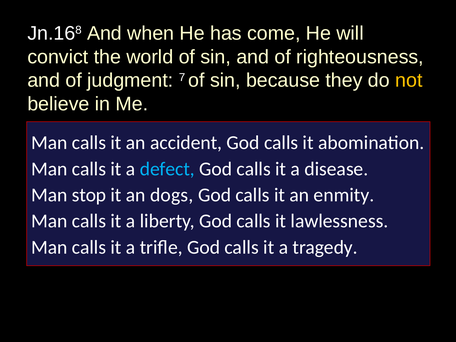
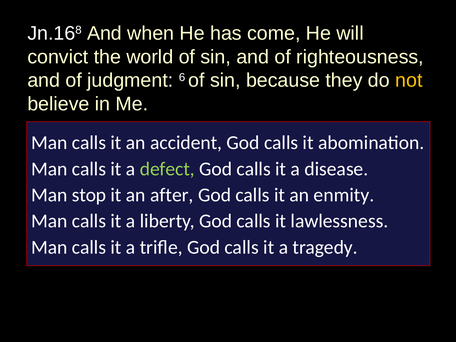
7: 7 -> 6 (182, 77)
defect colour: light blue -> light green (167, 169)
dogs: dogs -> after (172, 195)
